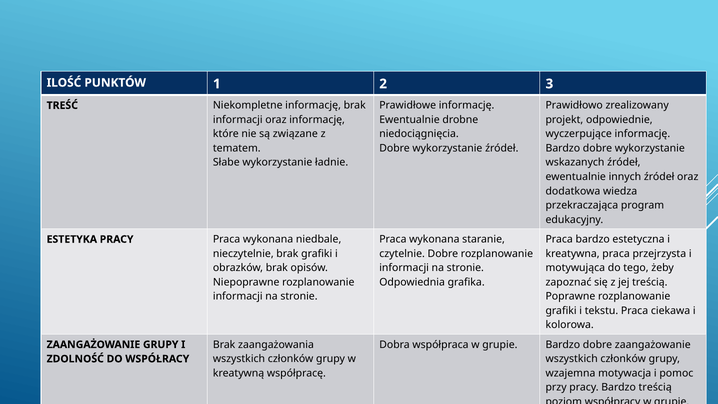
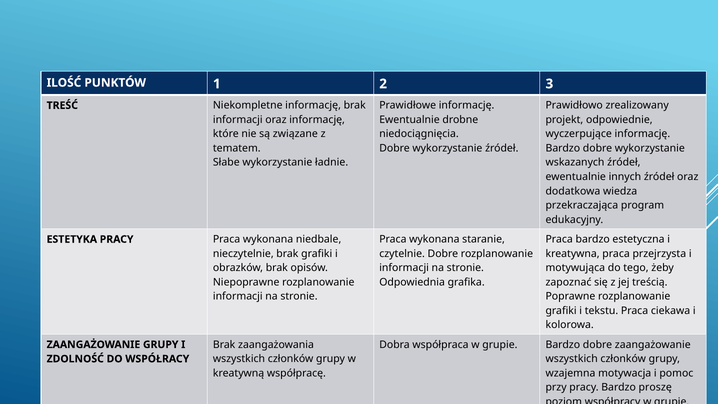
Bardzo treścią: treścią -> proszę (655, 387)
